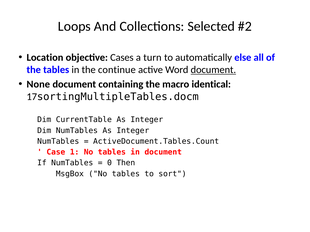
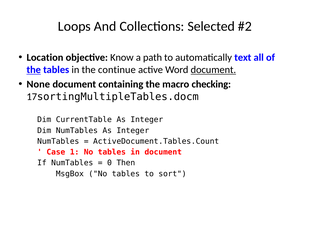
Cases: Cases -> Know (122, 58)
turn: turn -> path (153, 58)
else: else -> text (243, 58)
the underline: none -> present (34, 70)
identical: identical -> checking (211, 84)
